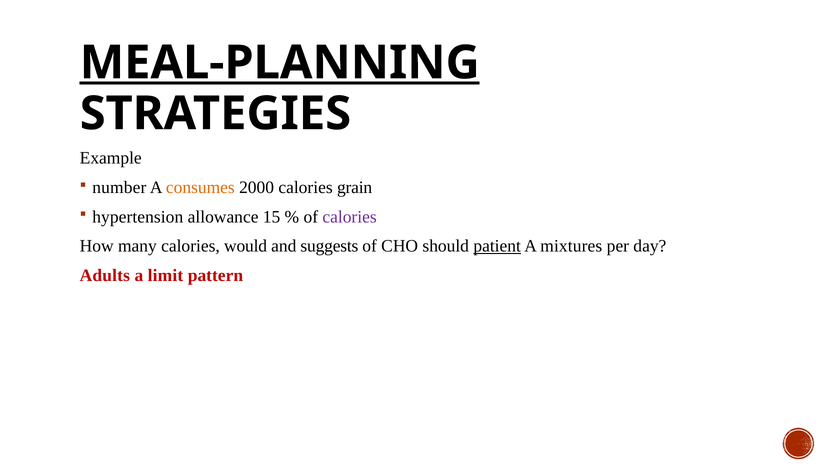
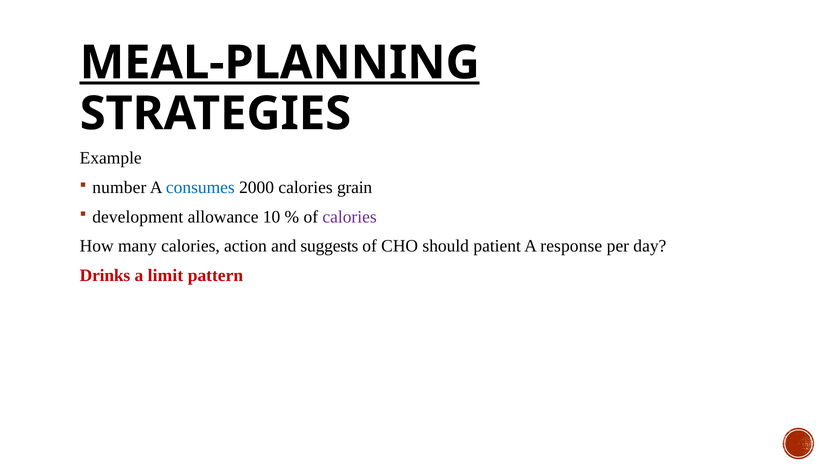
consumes colour: orange -> blue (200, 187)
hypertension: hypertension -> development (138, 217)
15: 15 -> 10 (272, 217)
would: would -> action (245, 246)
patient underline: present -> none (497, 246)
mixtures: mixtures -> response (571, 246)
Adults: Adults -> Drinks (105, 275)
